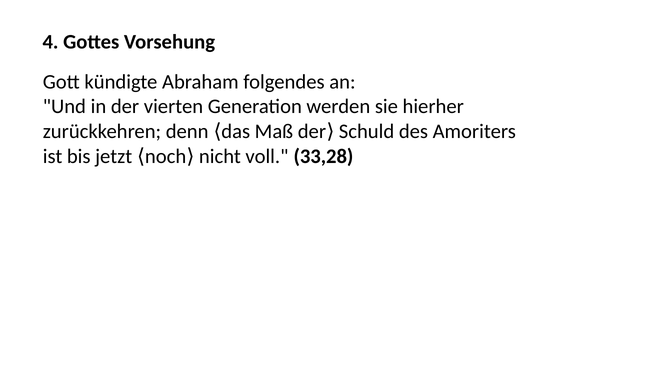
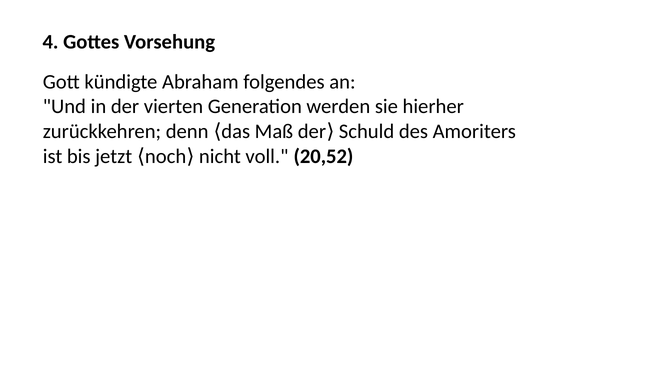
33,28: 33,28 -> 20,52 (323, 156)
